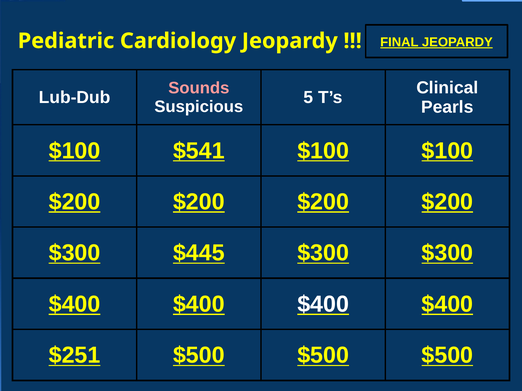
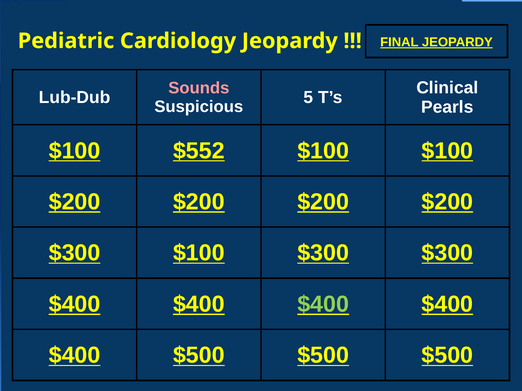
$541: $541 -> $552 (199, 151)
$300 $445: $445 -> $100 (199, 253)
$400 colour: white -> light green (323, 305)
$251: $251 -> $400 (75, 356)
